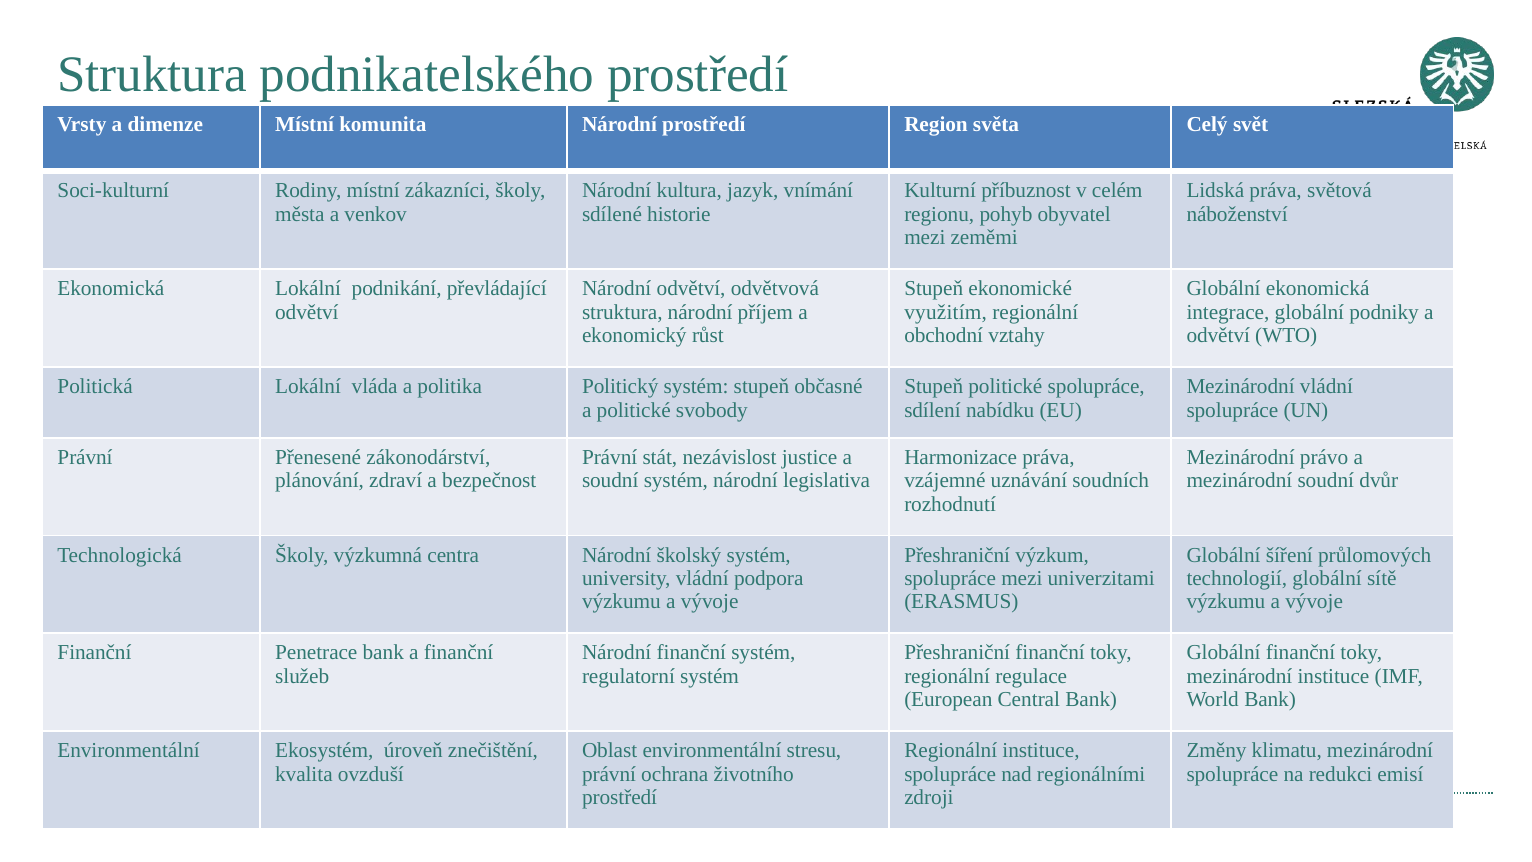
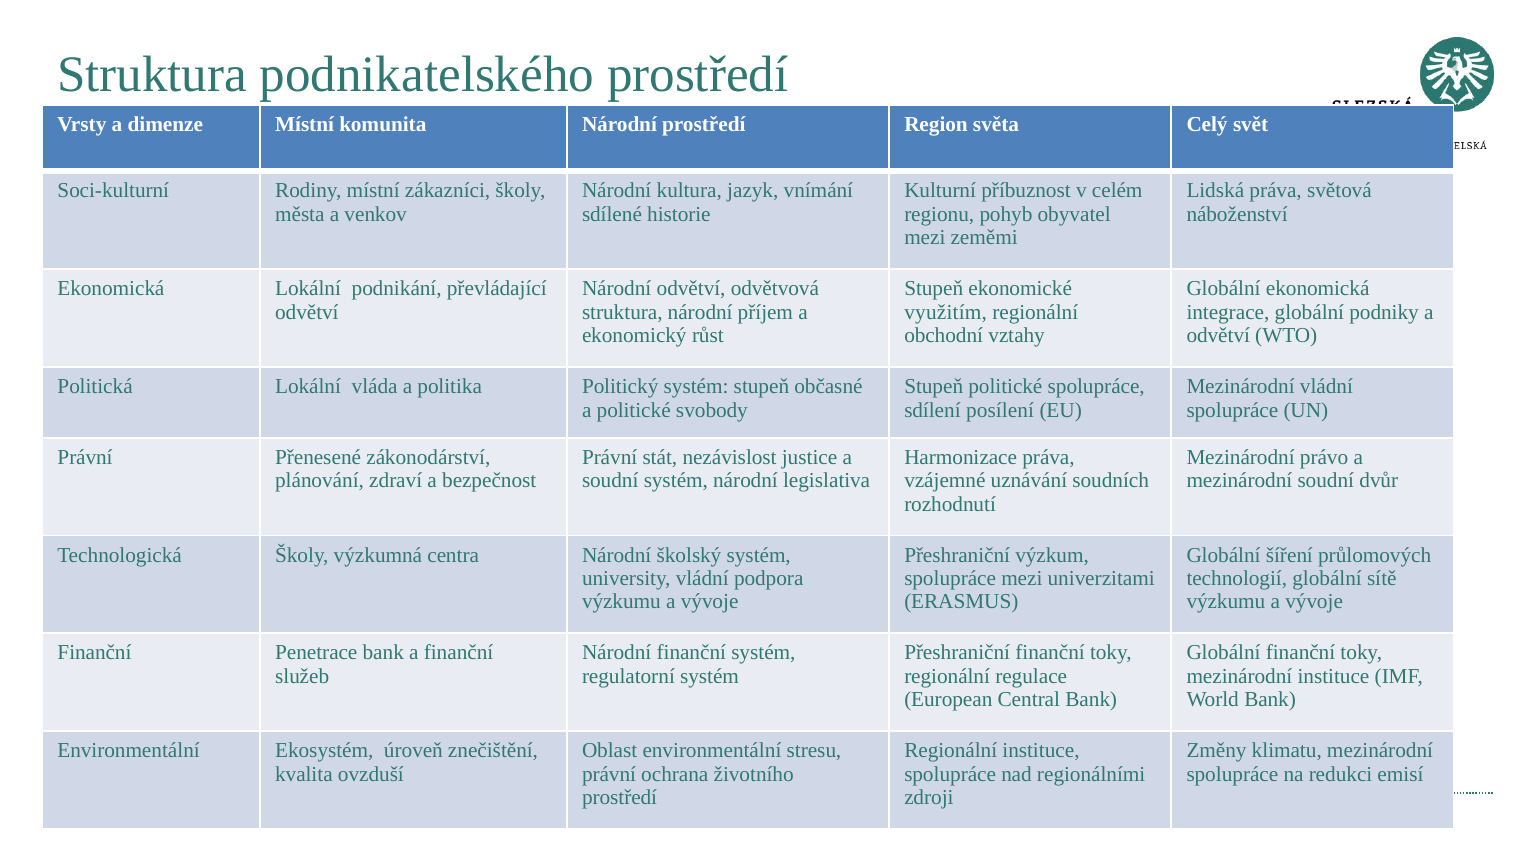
nabídku: nabídku -> posílení (1000, 410)
